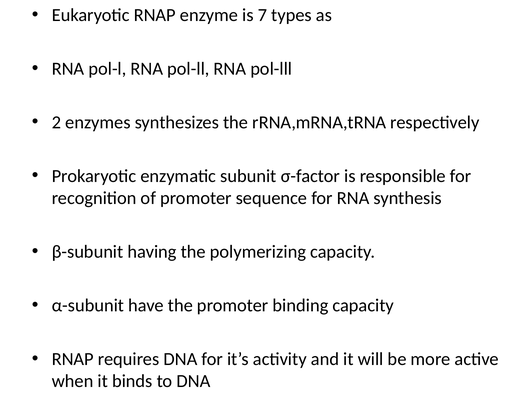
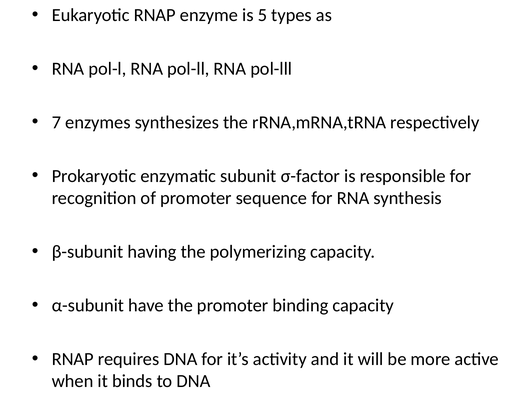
7: 7 -> 5 (262, 15)
2: 2 -> 7 (56, 122)
